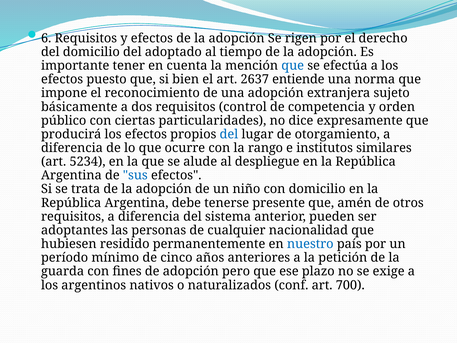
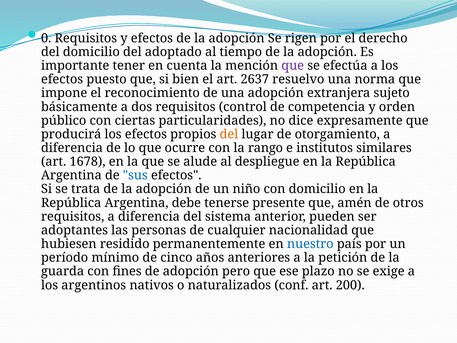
6: 6 -> 0 (46, 38)
que colour: blue -> purple (293, 66)
entiende: entiende -> resuelvo (298, 79)
del colour: blue -> orange (229, 134)
5234: 5234 -> 1678 (88, 162)
700: 700 -> 200 (350, 285)
